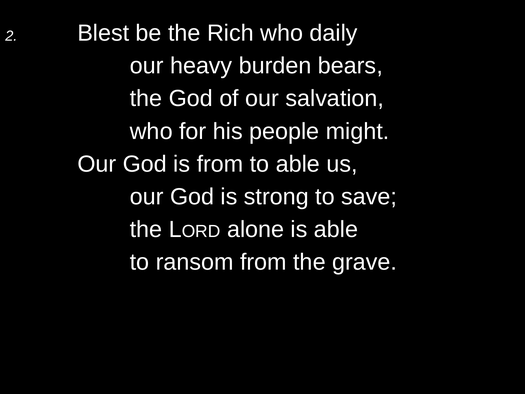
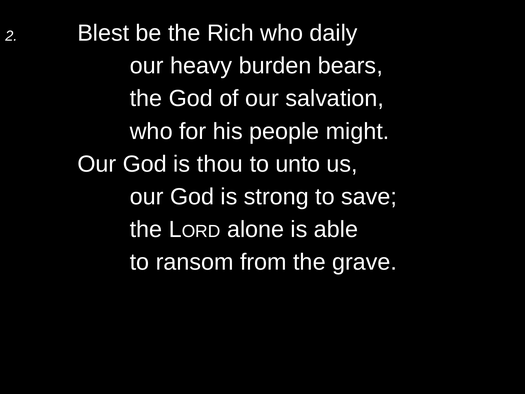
is from: from -> thou (220, 164)
to able: able -> unto (298, 164)
